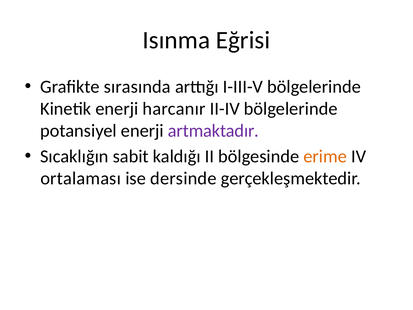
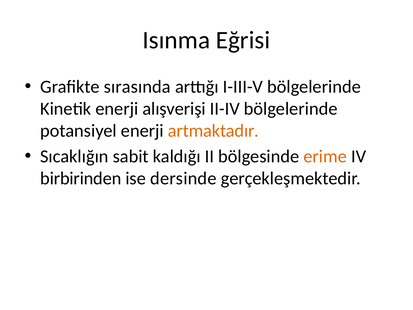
harcanır: harcanır -> alışverişi (174, 109)
artmaktadır colour: purple -> orange (213, 131)
ortalaması: ortalaması -> birbirinden (81, 178)
